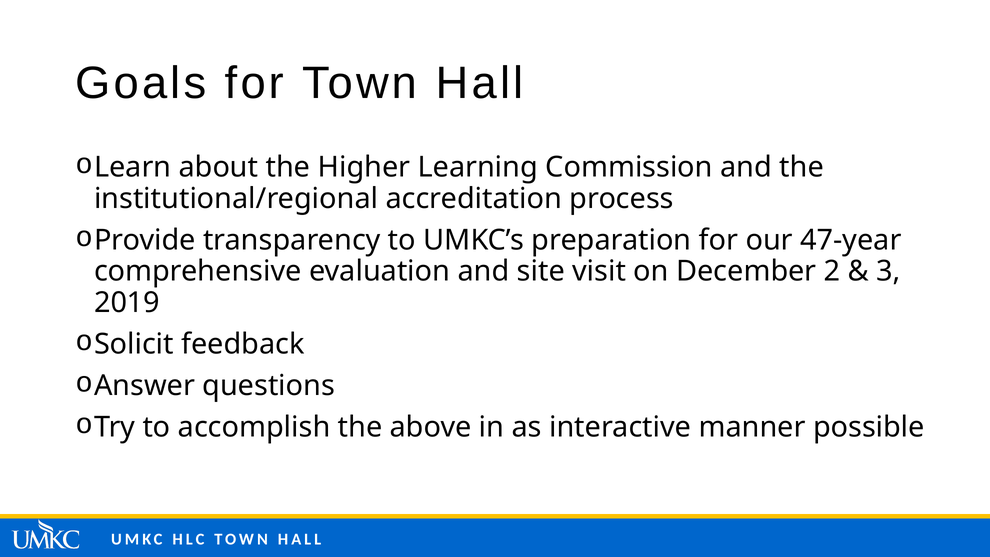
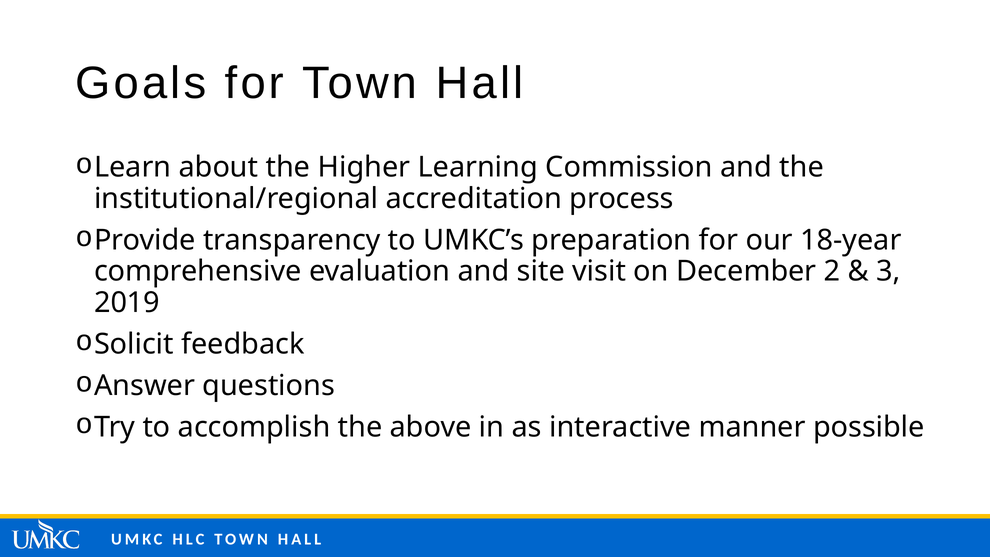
47-year: 47-year -> 18-year (851, 240)
